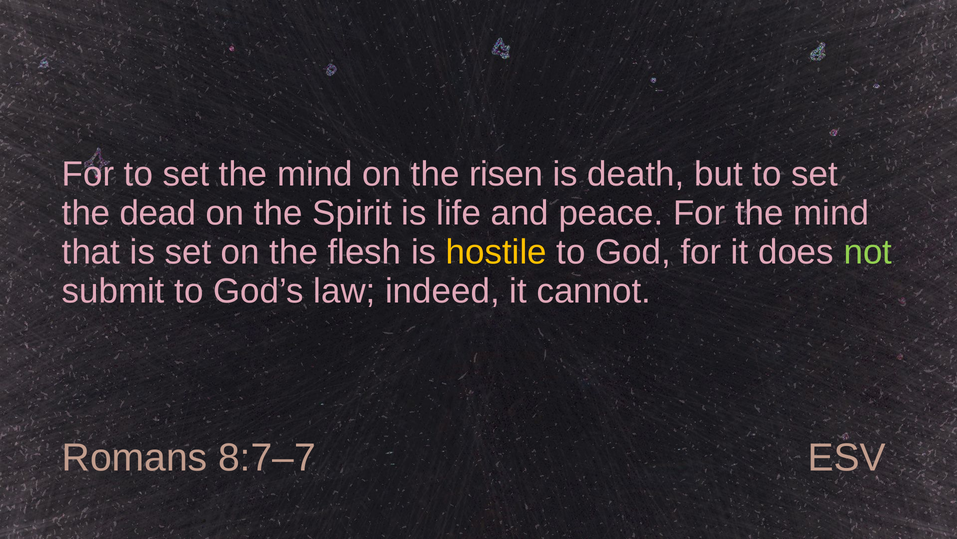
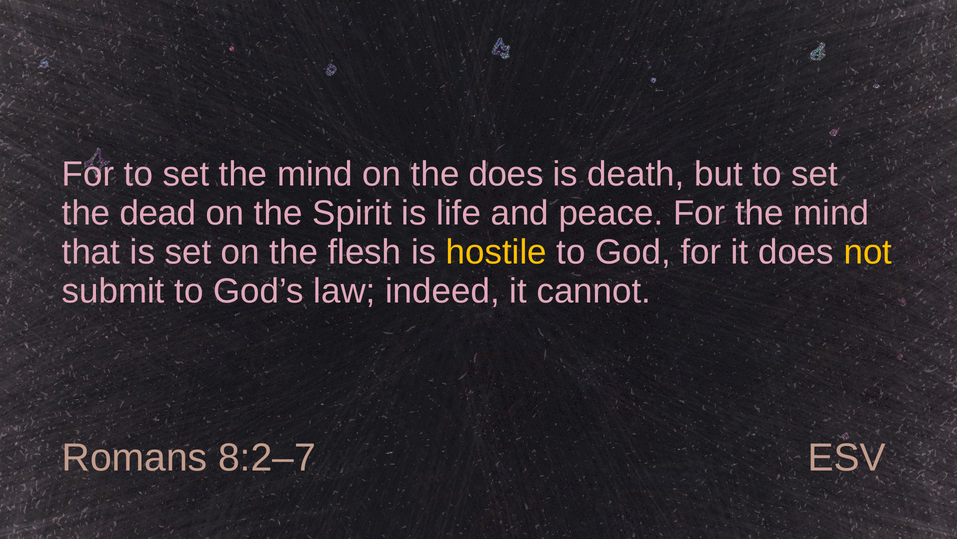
the risen: risen -> does (506, 174)
not colour: light green -> yellow (868, 252)
8:7–7: 8:7–7 -> 8:2–7 (267, 457)
